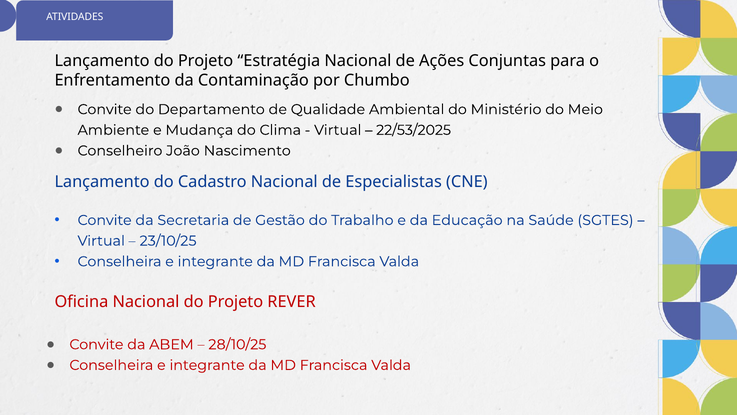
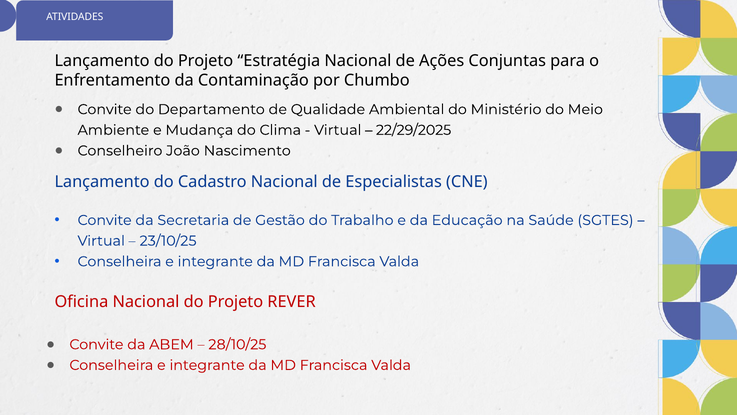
22/53/2025: 22/53/2025 -> 22/29/2025 (414, 130)
